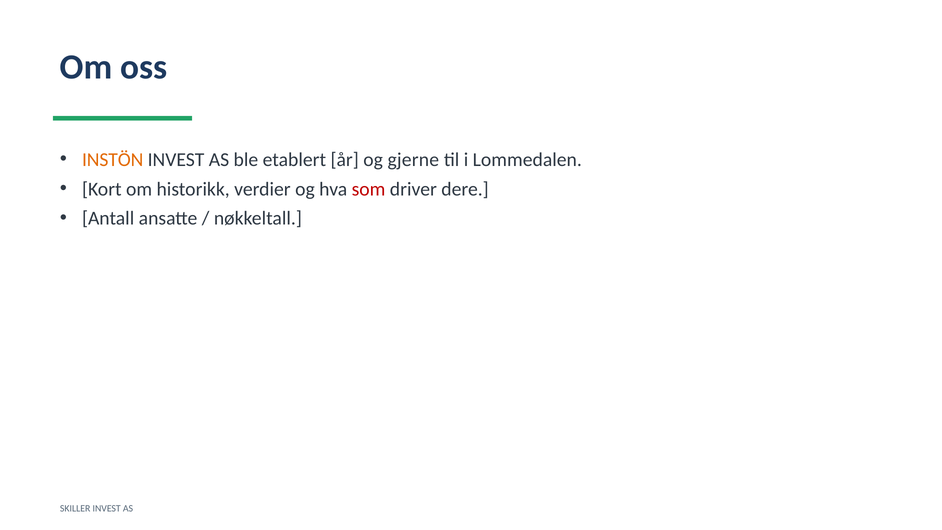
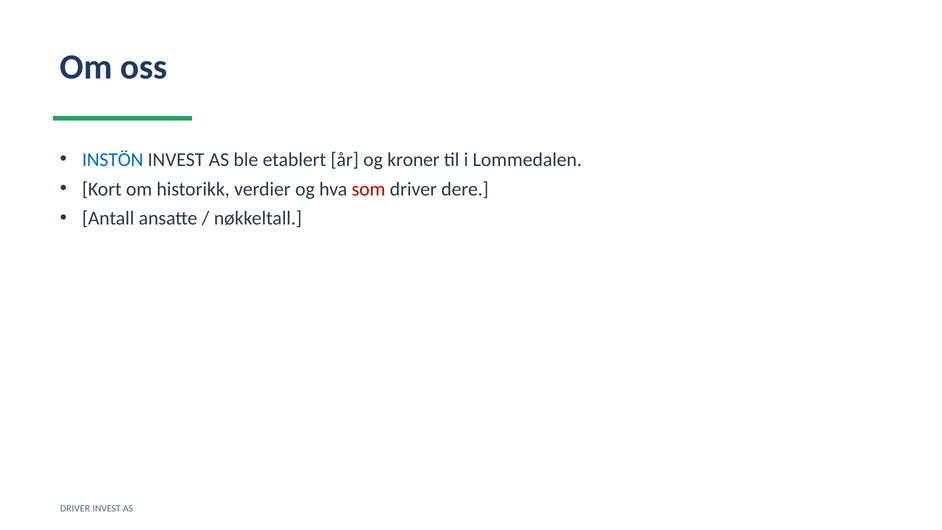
INSTÖN colour: orange -> blue (113, 160)
gjerne: gjerne -> kroner (413, 160)
SKILLER: SKILLER -> DRIVER (75, 508)
